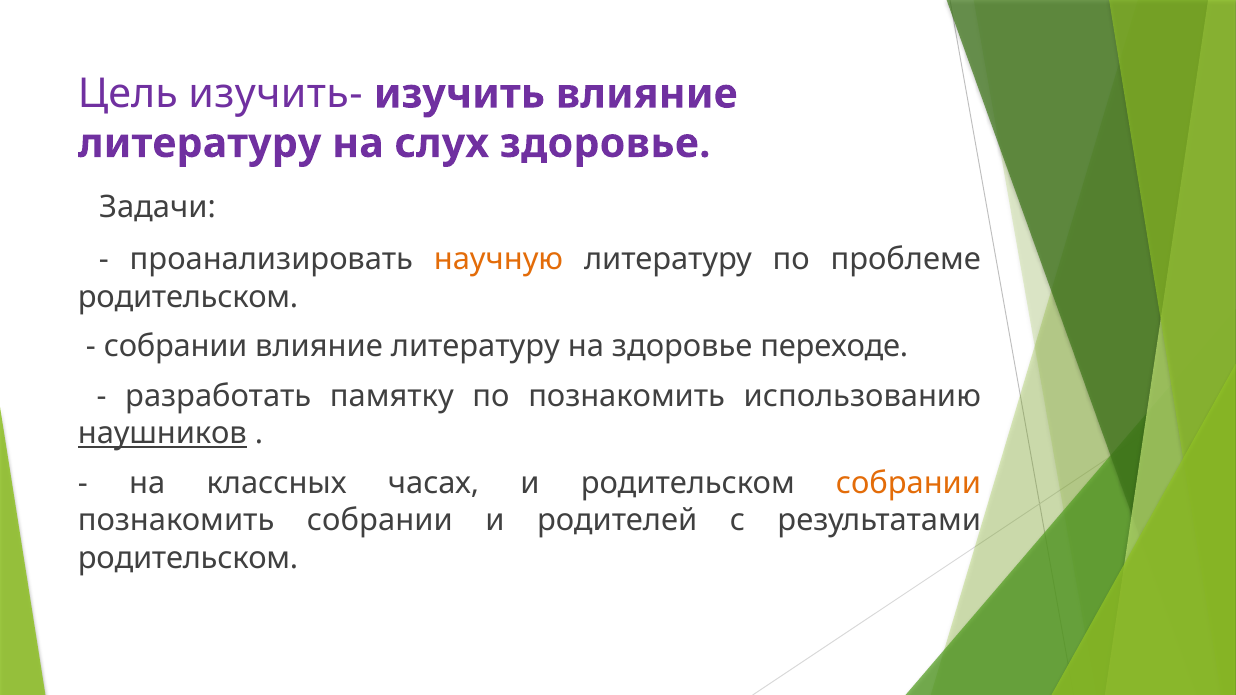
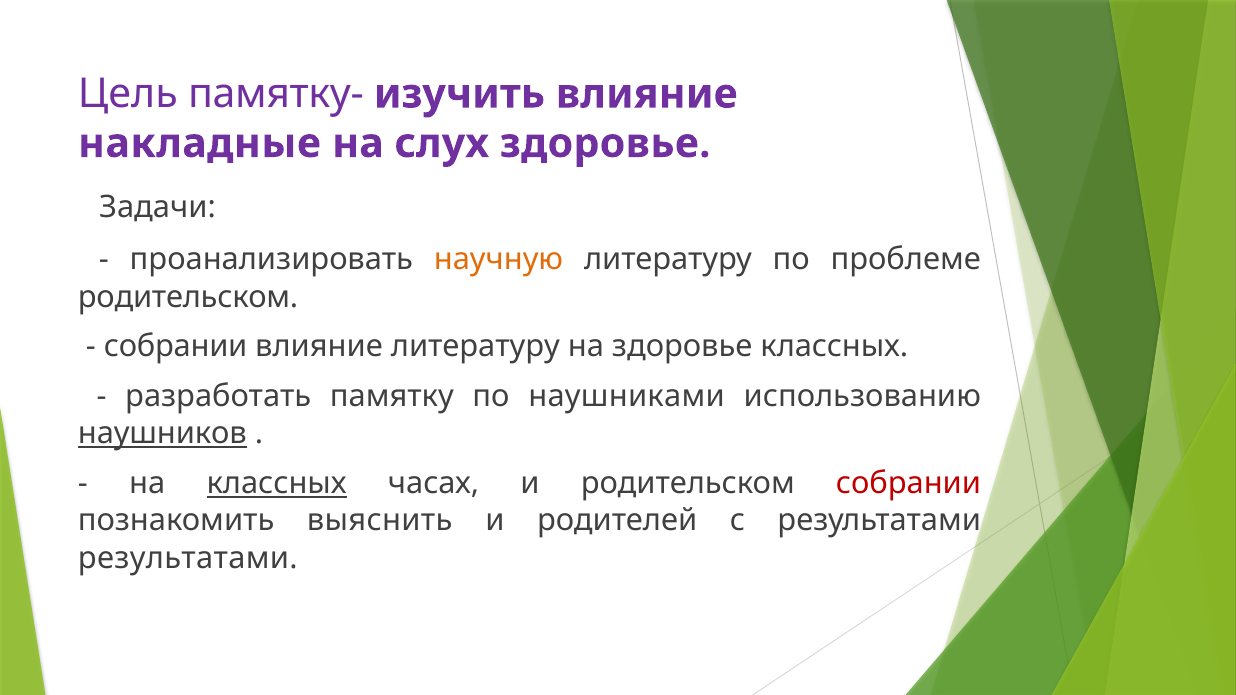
изучить-: изучить- -> памятку- (276, 94)
литературу: литературу -> накладные (199, 143)
здоровье переходе: переходе -> классных (834, 347)
по познакомить: познакомить -> наушниками (627, 397)
классных underline: none -> present (277, 484)
собрании colour: orange -> red (909, 484)
познакомить собрании: собрании -> выяснить (380, 521)
родительском: родительском -> результатами (188, 558)
